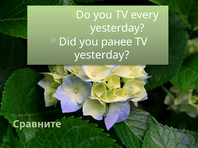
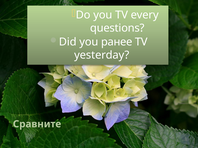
yesterday: yesterday -> questions (117, 28)
